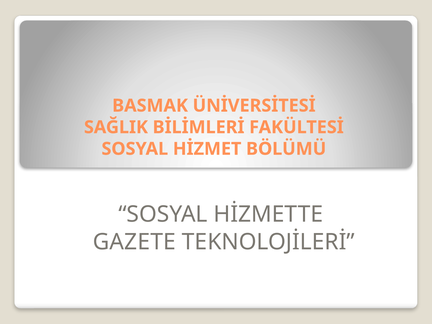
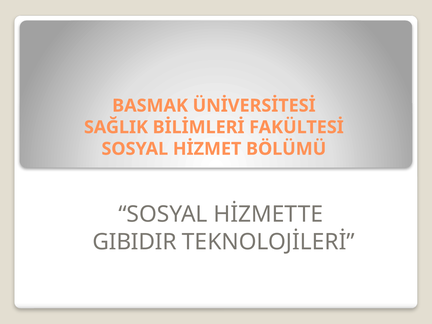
GAZETE: GAZETE -> GIBIDIR (135, 242)
